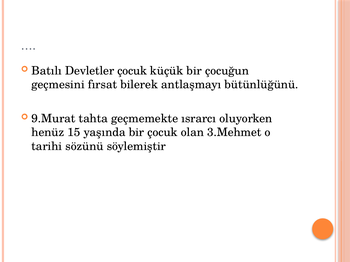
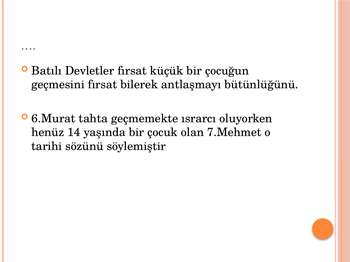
Devletler çocuk: çocuk -> fırsat (132, 71)
9.Murat: 9.Murat -> 6.Murat (53, 119)
15: 15 -> 14 (74, 133)
3.Mehmet: 3.Mehmet -> 7.Mehmet (234, 133)
